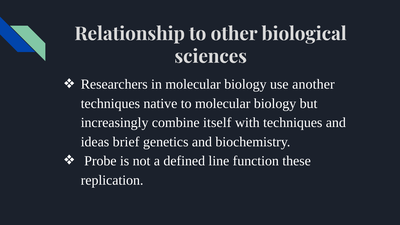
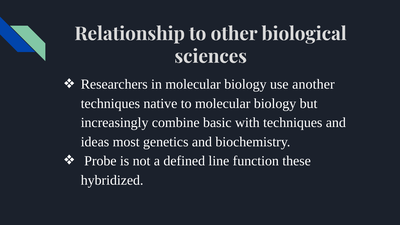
itself: itself -> basic (217, 123)
brief: brief -> most (126, 142)
replication: replication -> hybridized (112, 180)
